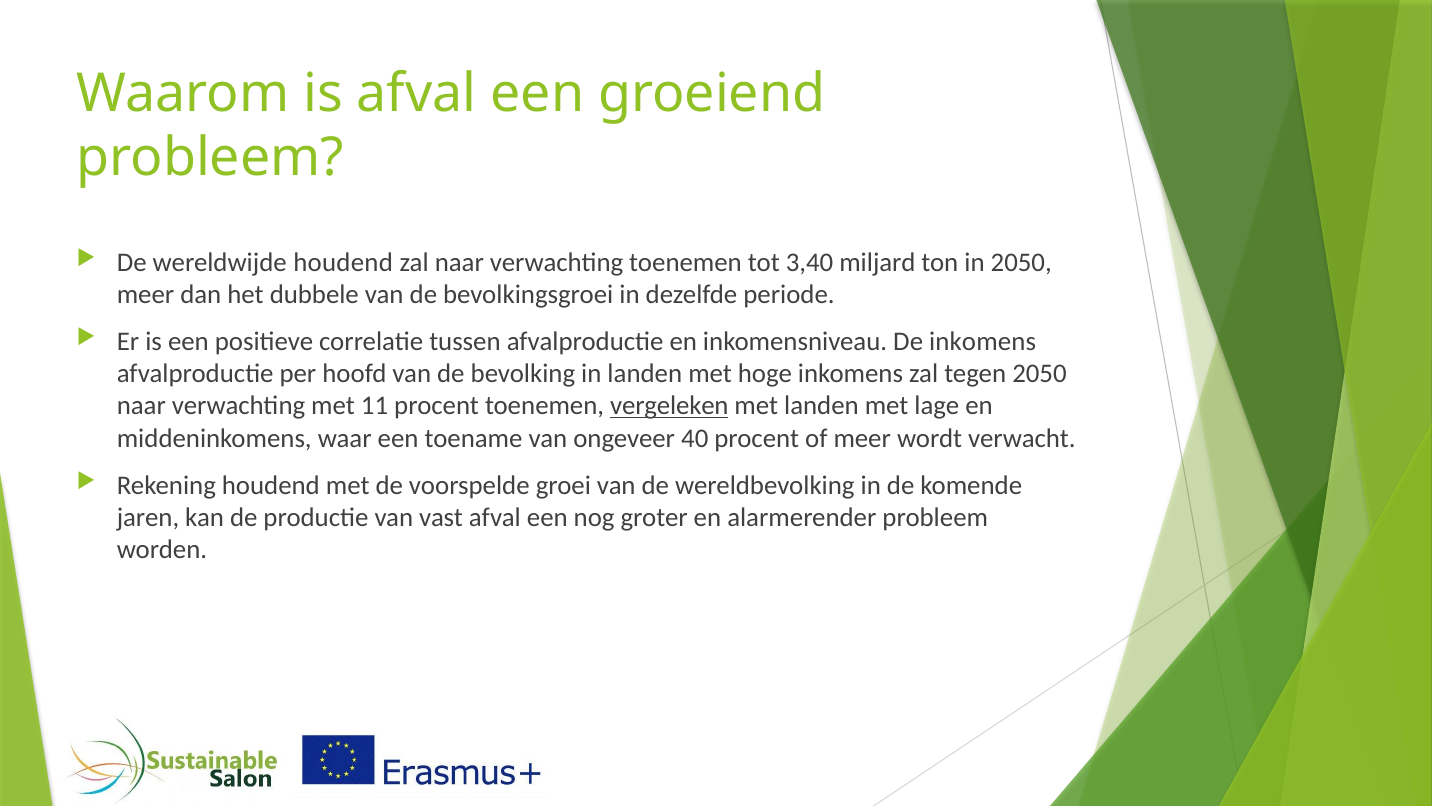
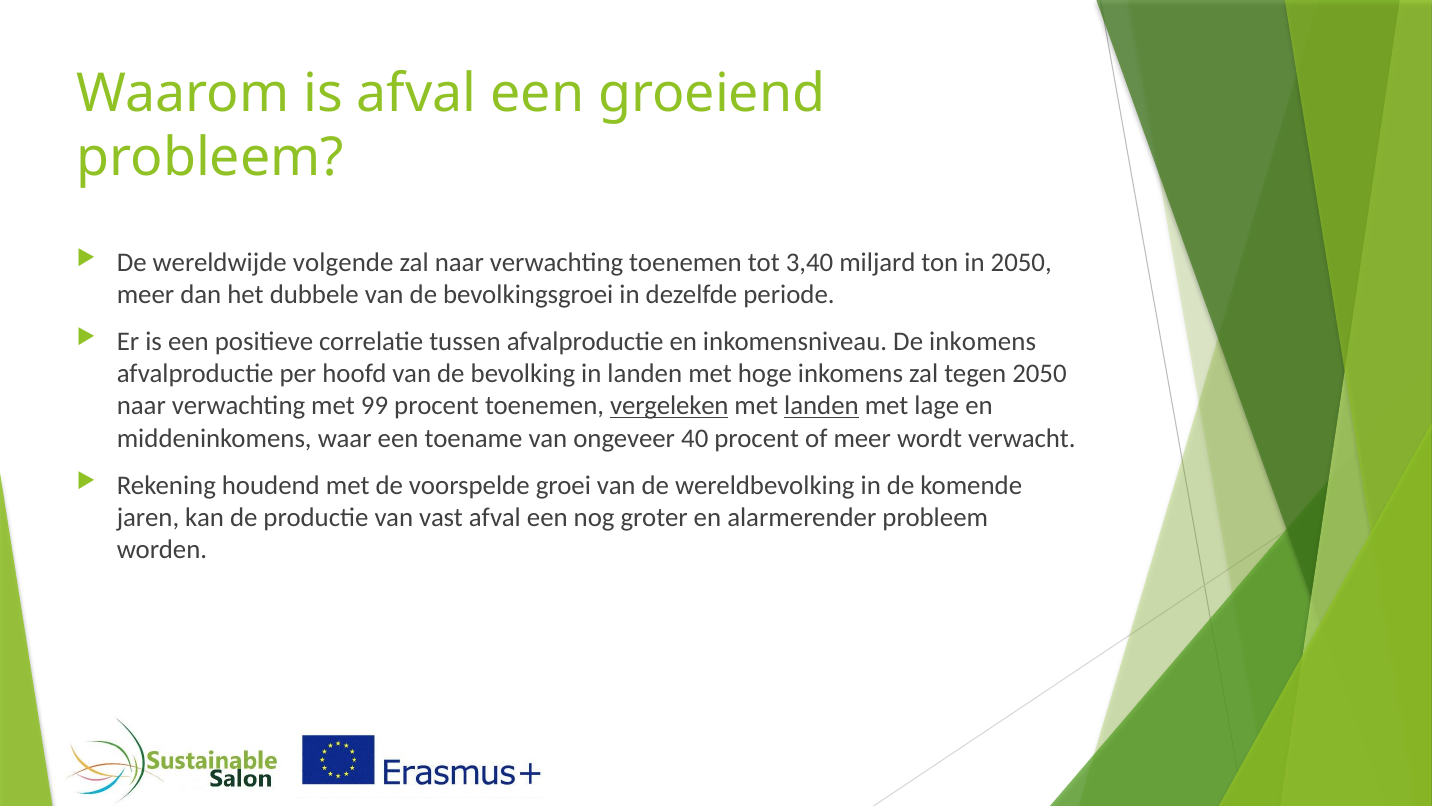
wereldwijde houdend: houdend -> volgende (343, 262)
11: 11 -> 99 (375, 406)
landen underline: none -> present (821, 406)
